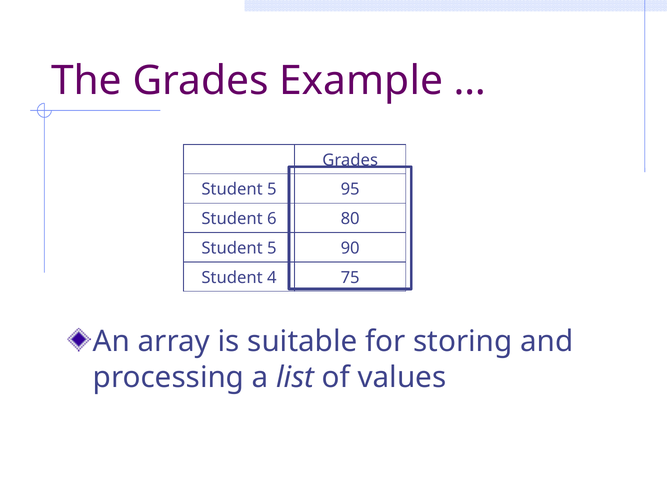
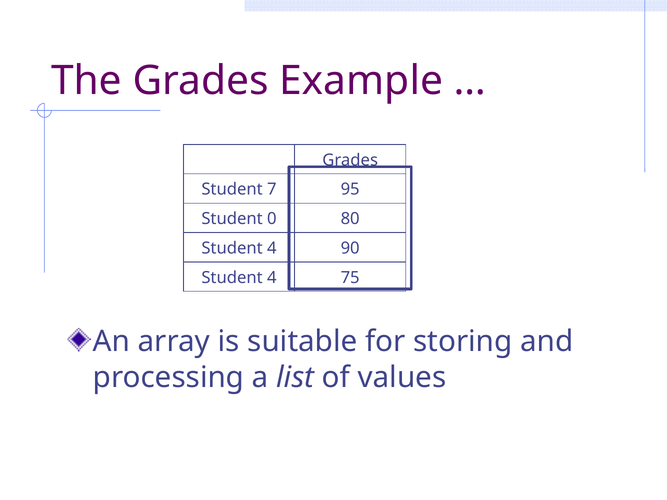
5: 5 -> 7 (272, 190)
6: 6 -> 0 (272, 219)
5: 5 -> 4 (272, 248)
